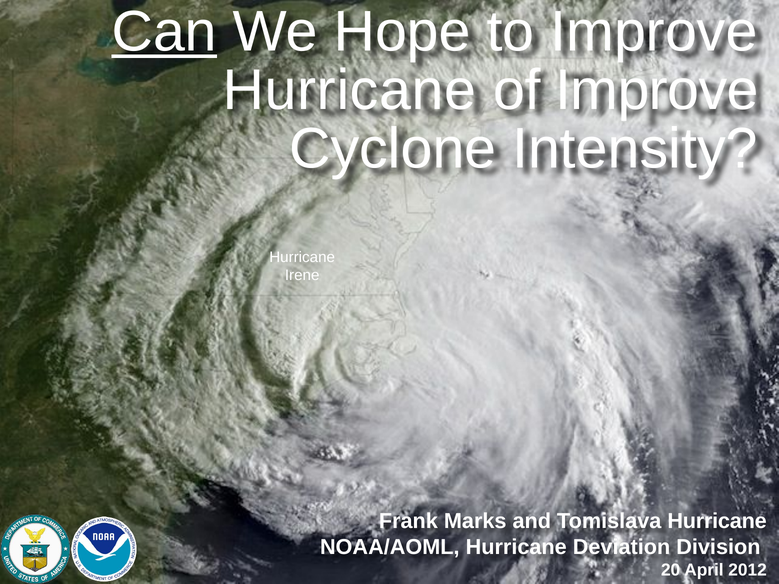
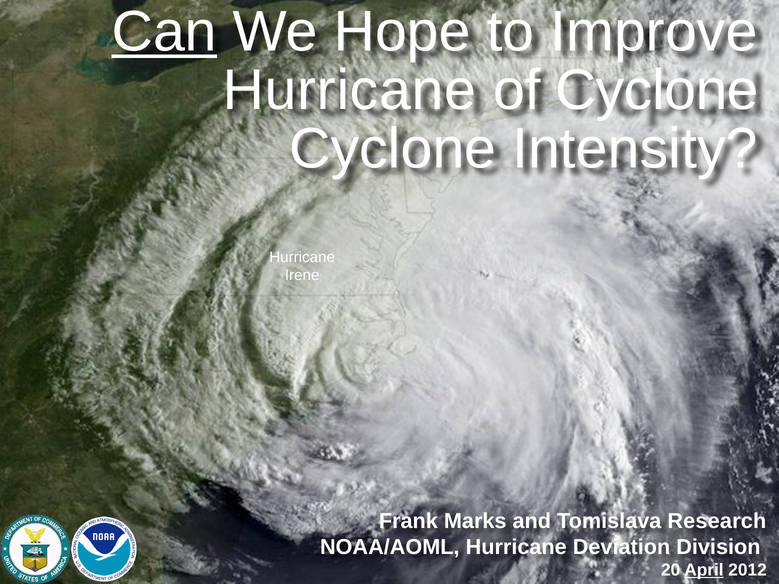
of Improve: Improve -> Cyclone (657, 90)
Tomislava Hurricane: Hurricane -> Research (717, 521)
April underline: none -> present (704, 570)
